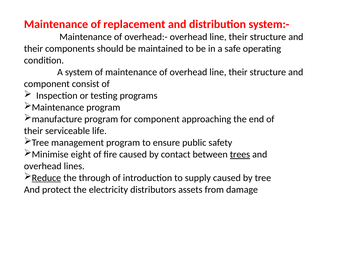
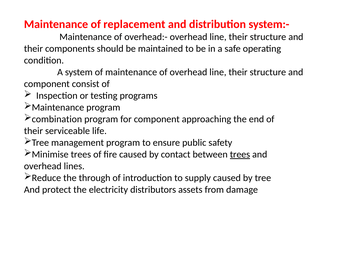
manufacture: manufacture -> combination (57, 119)
Minimise eight: eight -> trees (81, 154)
Reduce underline: present -> none (46, 178)
